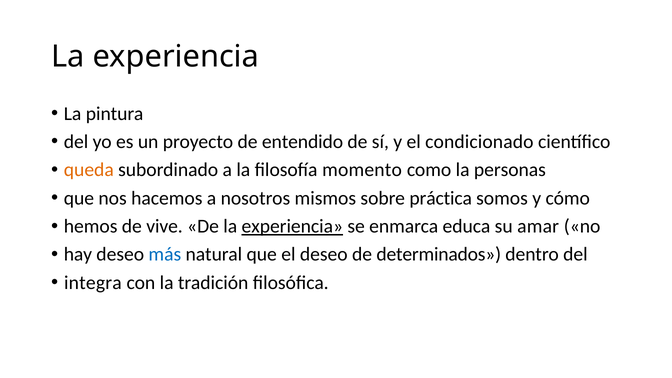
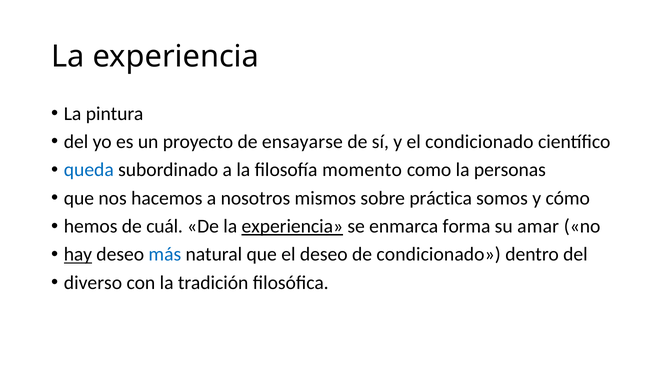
entendido: entendido -> ensayarse (302, 142)
queda colour: orange -> blue (89, 170)
vive: vive -> cuál (165, 226)
educa: educa -> forma (467, 226)
hay underline: none -> present (78, 254)
de determinados: determinados -> condicionado (439, 254)
integra: integra -> diverso (93, 283)
